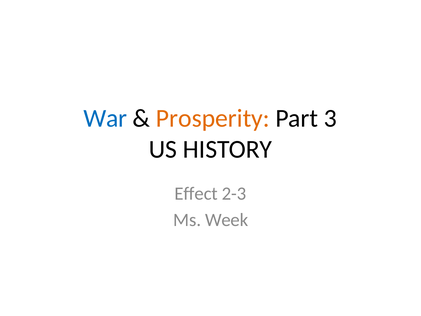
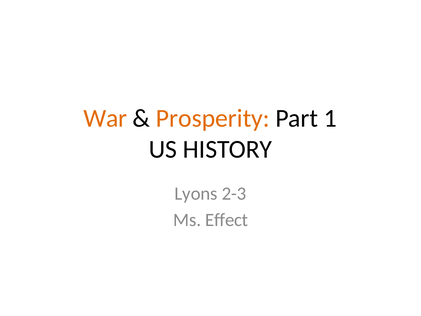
War colour: blue -> orange (105, 118)
3: 3 -> 1 (330, 118)
Effect: Effect -> Lyons (196, 194)
Week: Week -> Effect (227, 220)
